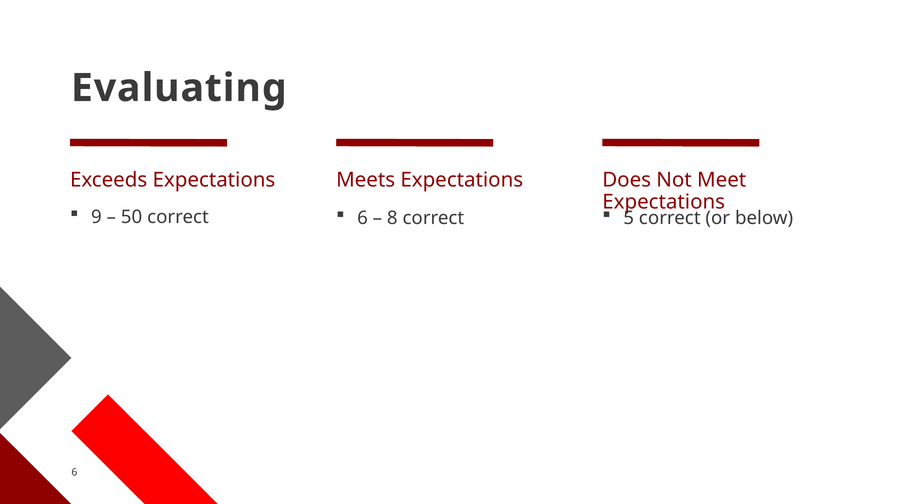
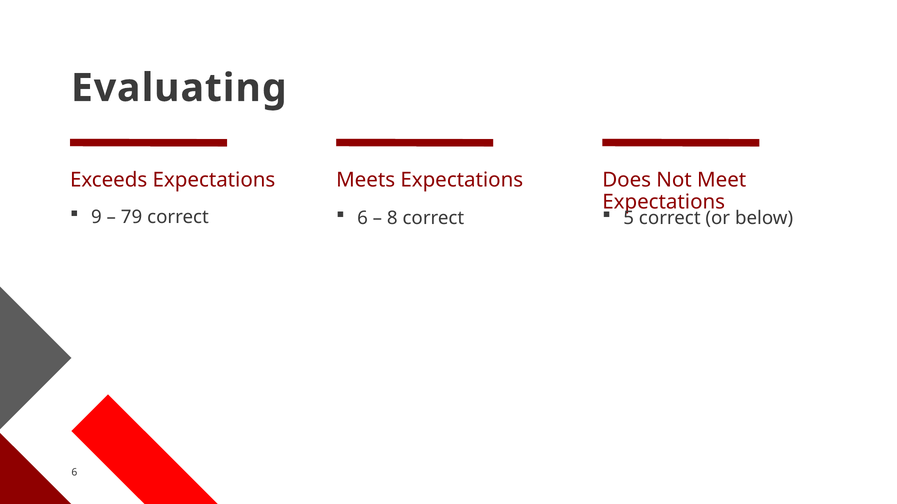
50: 50 -> 79 (132, 218)
